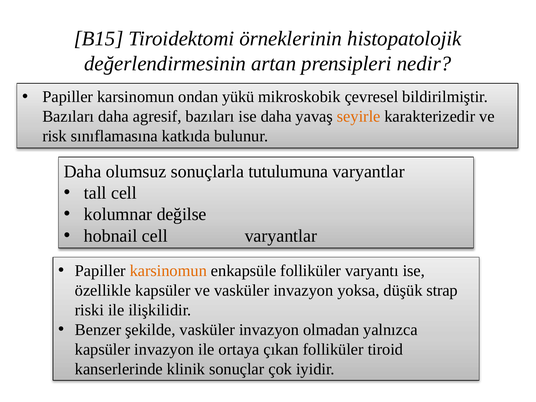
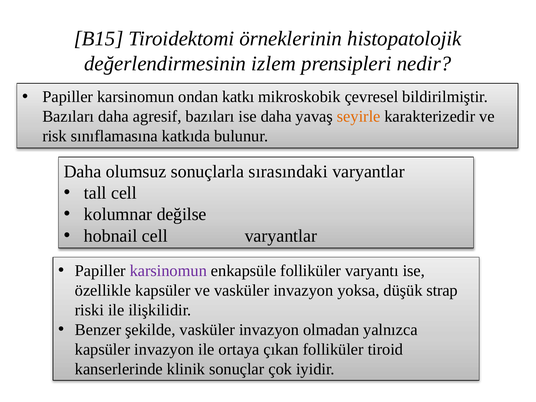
artan: artan -> izlem (273, 64)
yükü: yükü -> katkı (238, 97)
tutulumuna: tutulumuna -> sırasındaki (288, 172)
karsinomun colour: orange -> purple (168, 271)
